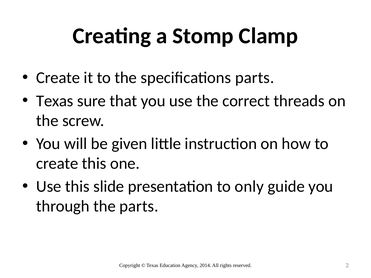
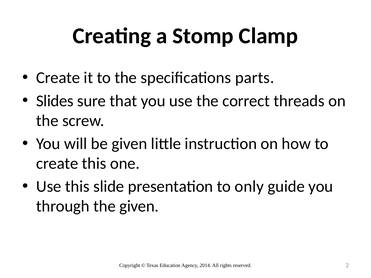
Texas: Texas -> Slides (55, 101)
the parts: parts -> given (139, 206)
